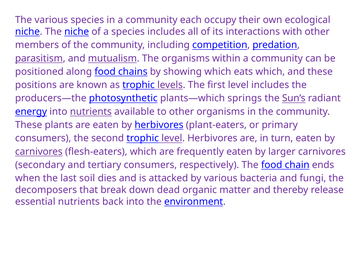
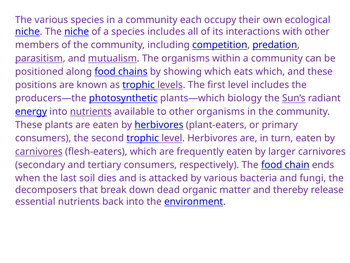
springs: springs -> biology (245, 98)
